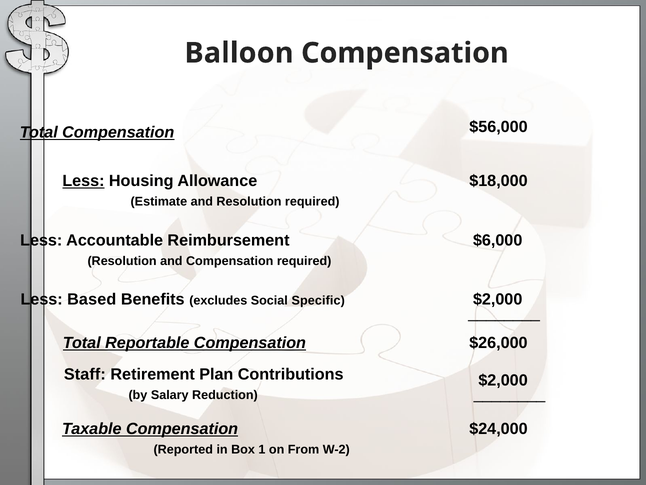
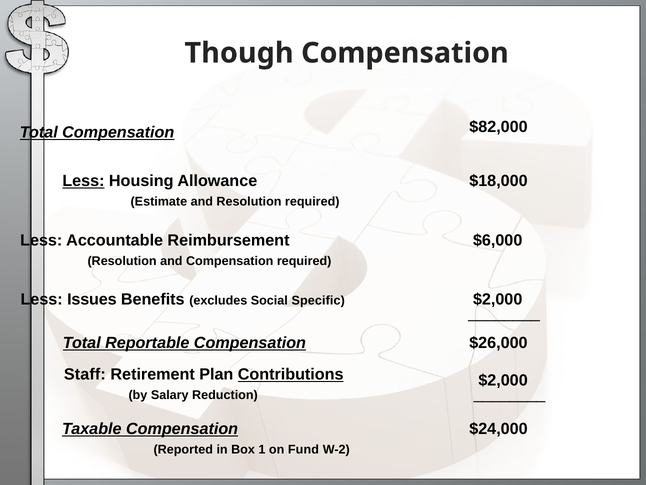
Balloon: Balloon -> Though (239, 53)
$56,000: $56,000 -> $82,000 (499, 127)
Based: Based -> Issues (92, 299)
Contributions underline: none -> present (291, 374)
From: From -> Fund (303, 449)
